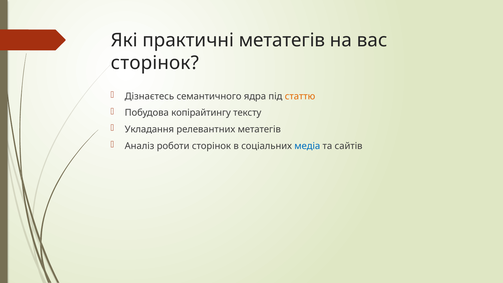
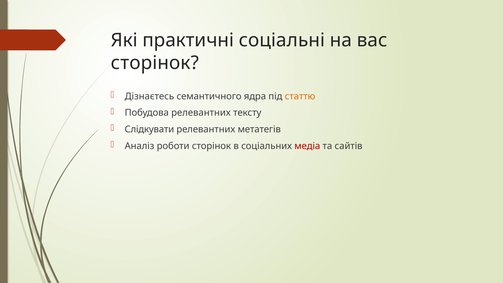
практичні метатегів: метатегів -> соціальні (282, 40)
Побудова копірайтингу: копірайтингу -> релевантних (201, 113)
Укладання: Укладання -> Слідкувати (149, 129)
медіа colour: blue -> red (307, 146)
